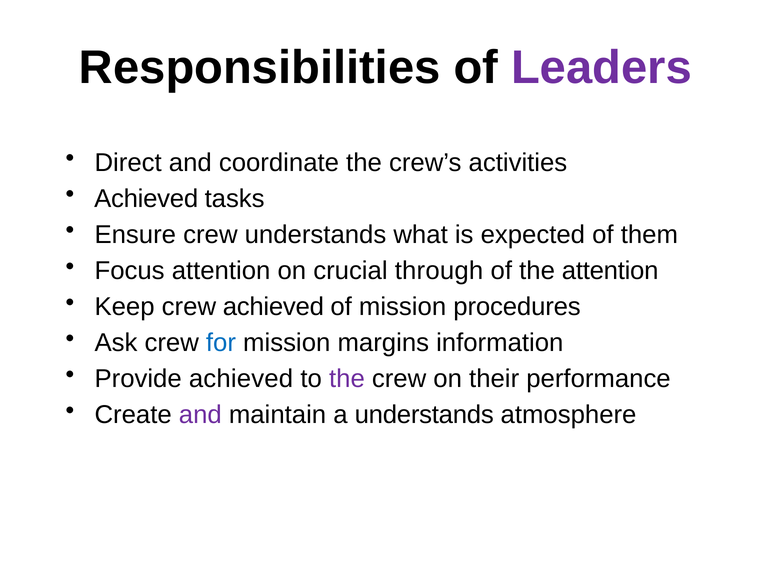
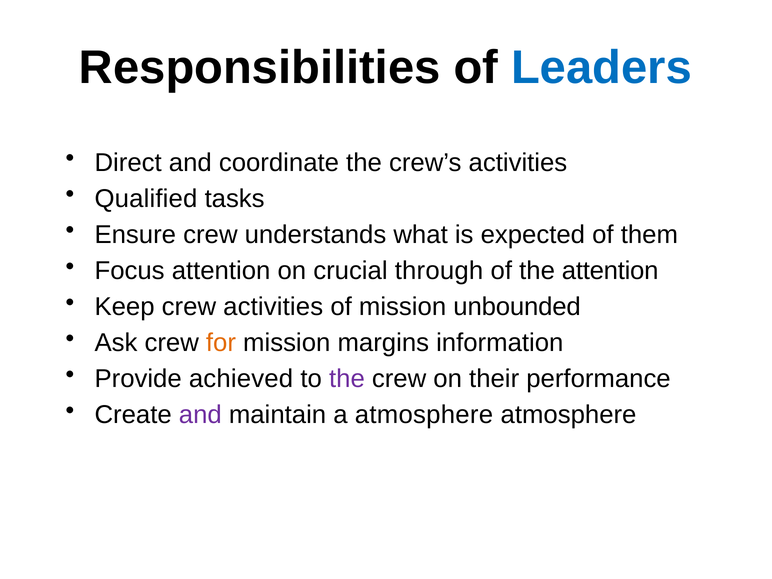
Leaders colour: purple -> blue (601, 68)
Achieved: Achieved -> Qualified (146, 199)
crew achieved: achieved -> activities (273, 307)
procedures: procedures -> unbounded (517, 307)
for colour: blue -> orange (221, 343)
a understands: understands -> atmosphere (424, 415)
